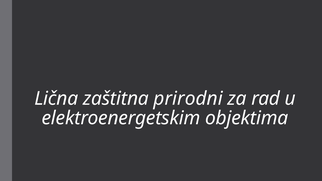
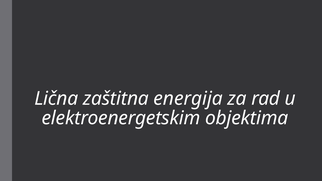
prirodni: prirodni -> energija (188, 99)
